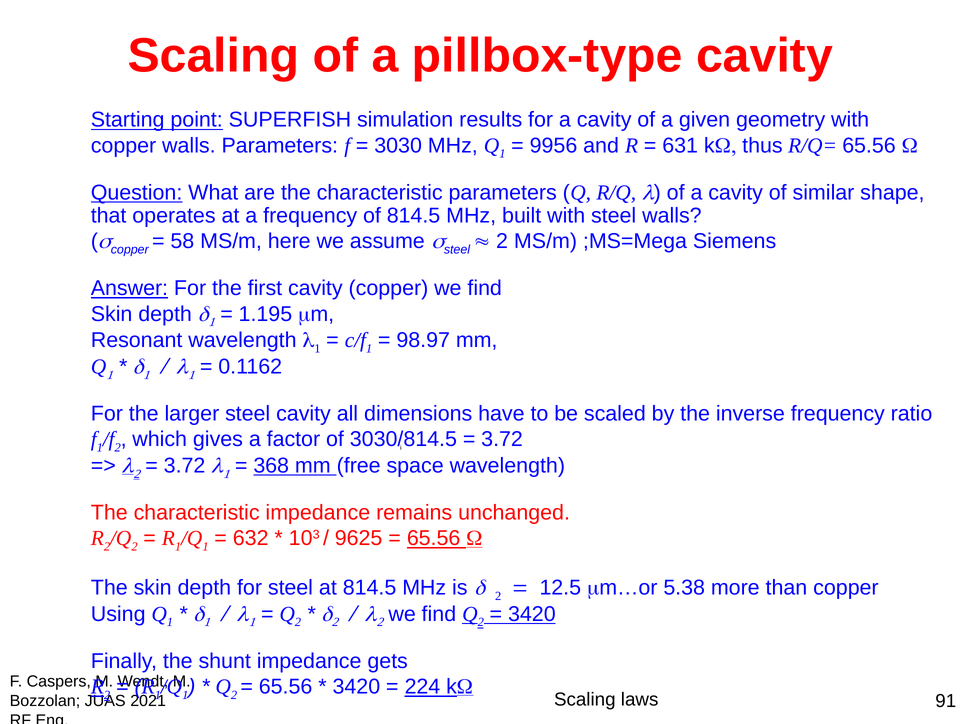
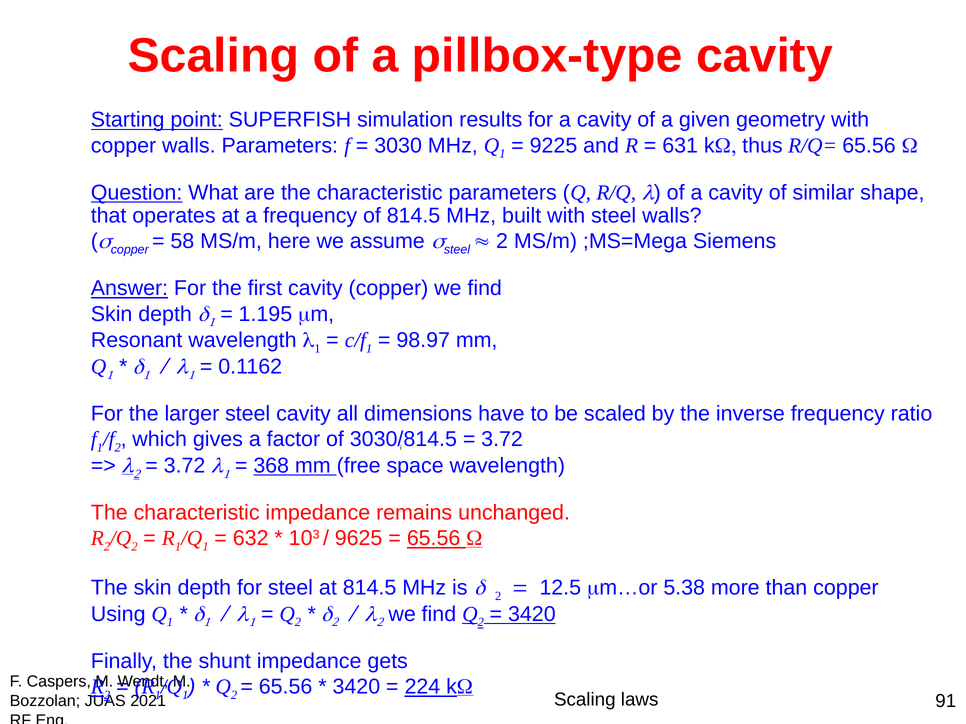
9956: 9956 -> 9225 (553, 146)
